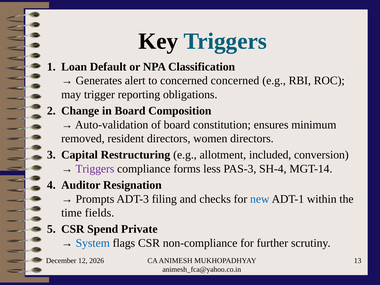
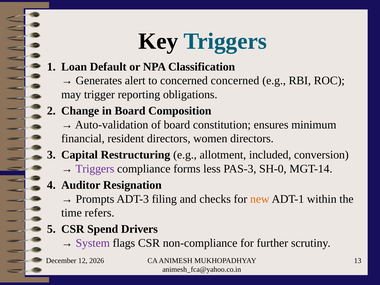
removed: removed -> financial (83, 139)
SH-4: SH-4 -> SH-0 (273, 169)
new colour: blue -> orange (260, 199)
fields: fields -> refers (100, 213)
Private: Private -> Drivers (139, 229)
System colour: blue -> purple (93, 243)
